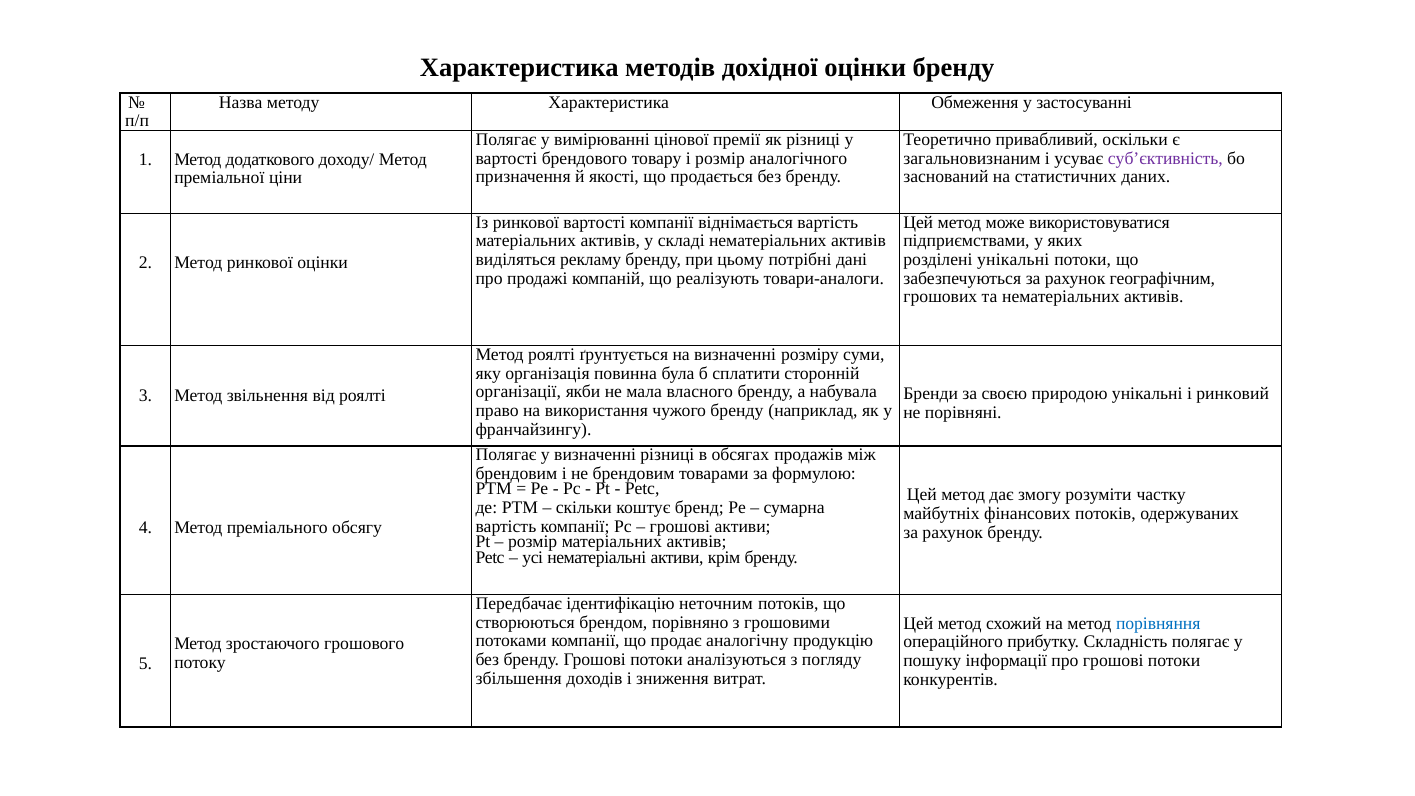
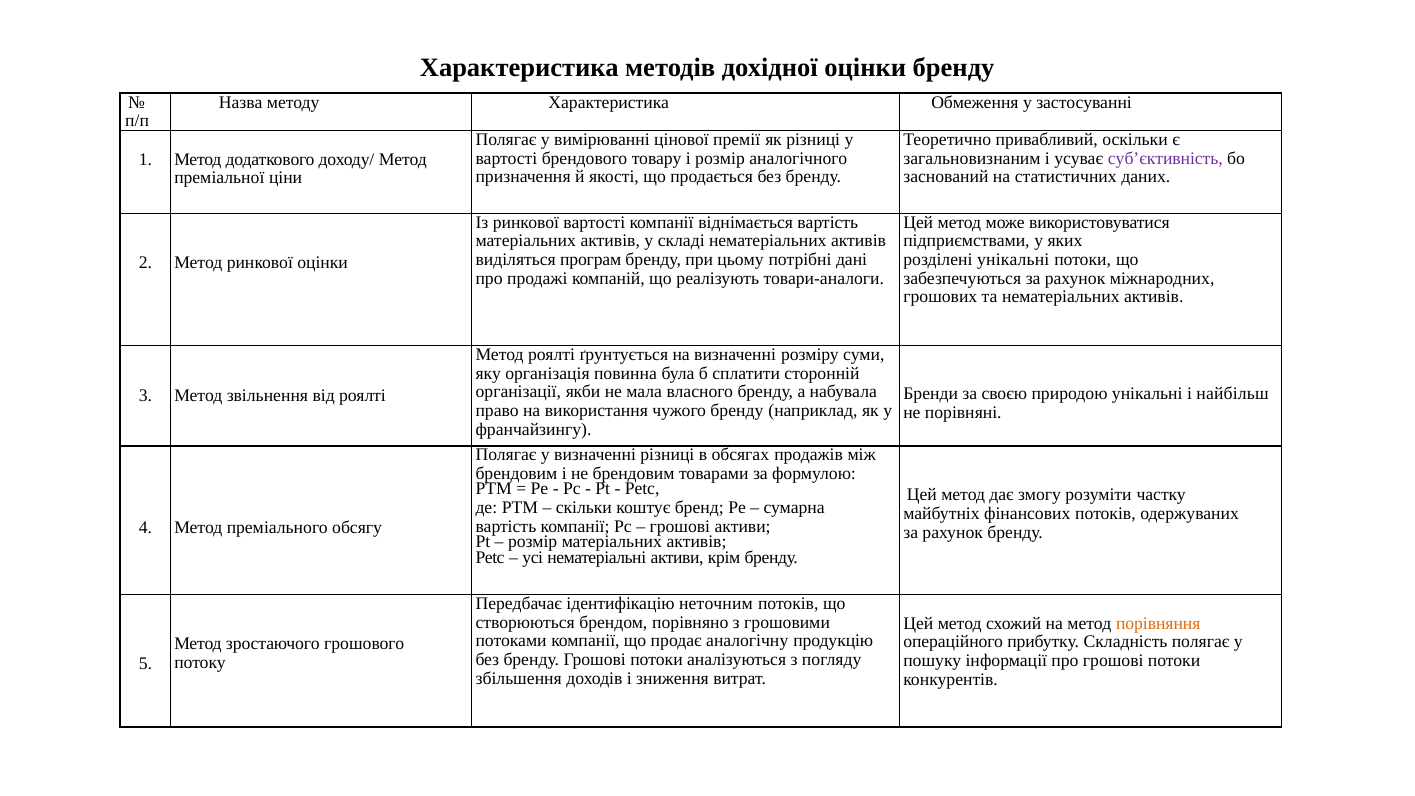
рекламу: рекламу -> програм (591, 260)
географічним: географічним -> міжнародних (1162, 278)
ринковий: ринковий -> найбільш (1233, 394)
порівняння colour: blue -> orange (1158, 623)
